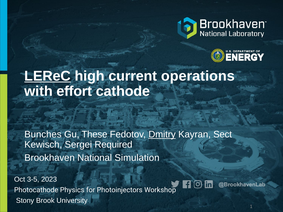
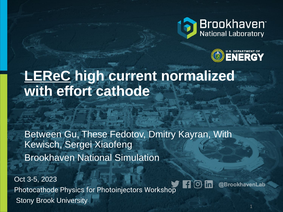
operations: operations -> normalized (198, 76)
Bunches: Bunches -> Between (43, 135)
Dmitry underline: present -> none (162, 135)
Kayran Sect: Sect -> With (223, 135)
Required: Required -> Xiaofeng (113, 145)
